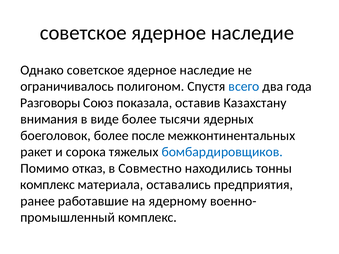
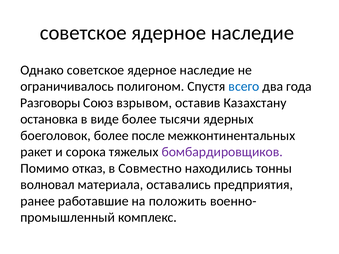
показала: показала -> взрывом (144, 103)
внимания: внимания -> остановка (49, 119)
бомбардировщиков colour: blue -> purple (222, 152)
комплекс: комплекс -> волновал (48, 185)
ядерному: ядерному -> положить (178, 201)
